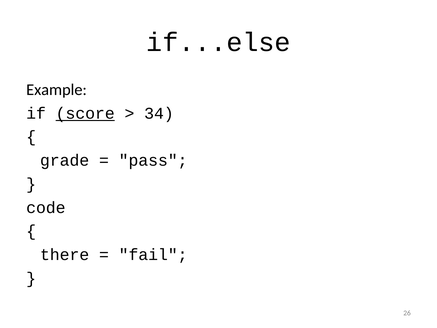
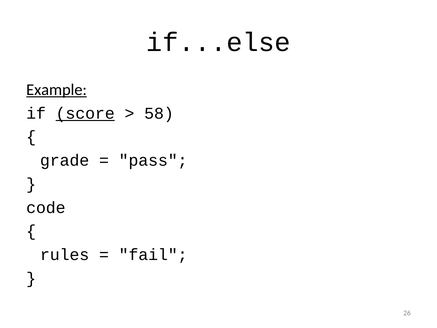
Example underline: none -> present (57, 90)
34: 34 -> 58 (159, 113)
there: there -> rules (65, 255)
